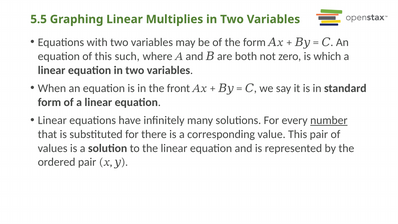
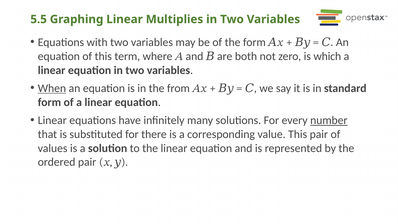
such: such -> term (127, 56)
When underline: none -> present (52, 88)
front: front -> from (178, 88)
